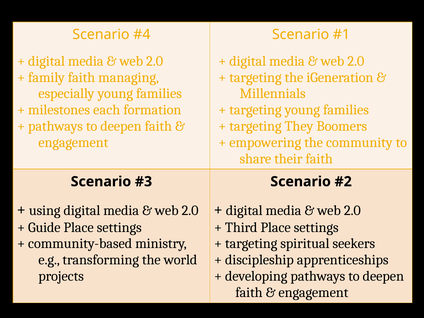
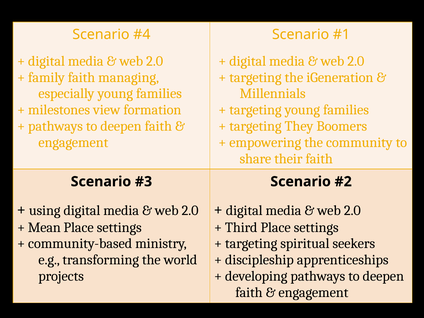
each: each -> view (107, 110)
Guide: Guide -> Mean (44, 227)
